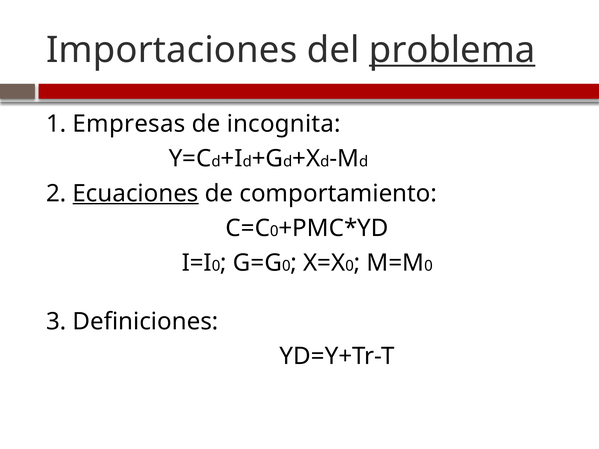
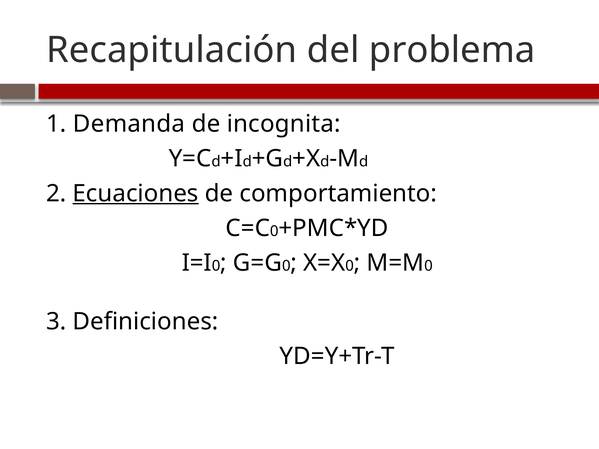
Importaciones: Importaciones -> Recapitulación (172, 50)
problema underline: present -> none (452, 50)
Empresas: Empresas -> Demanda (129, 124)
